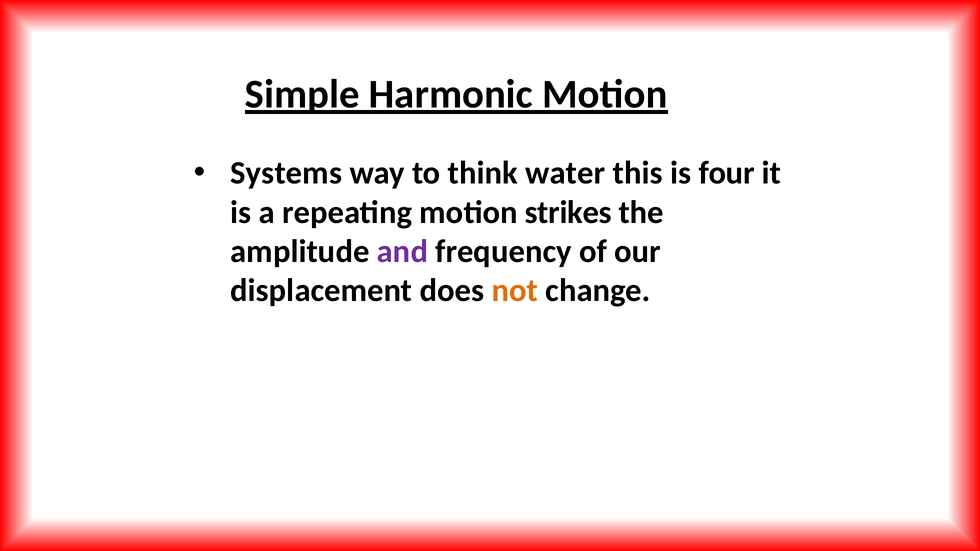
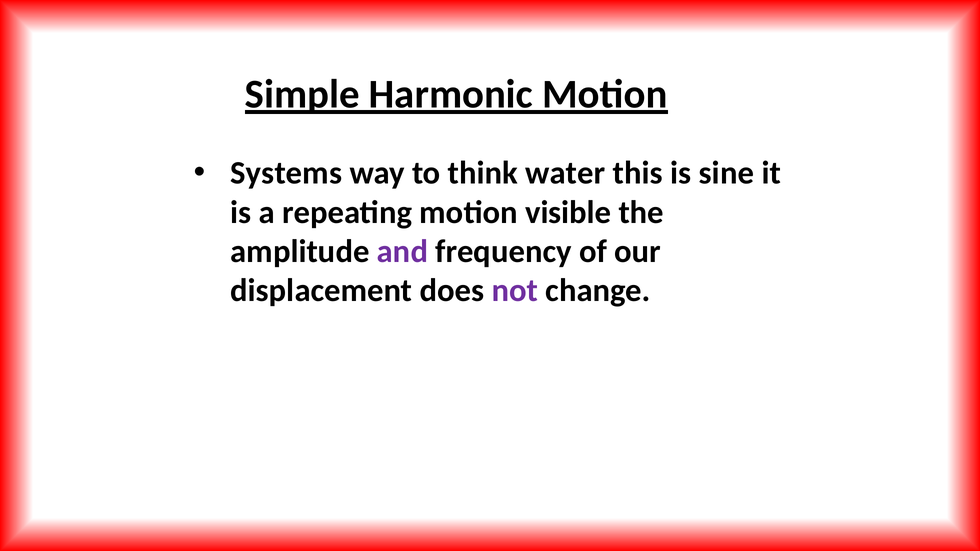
four: four -> sine (726, 173)
strikes: strikes -> visible (568, 212)
not colour: orange -> purple (515, 291)
